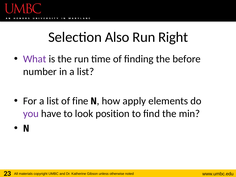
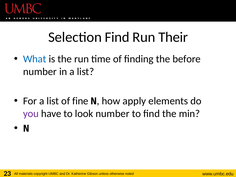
Selection Also: Also -> Find (117, 37)
Right: Right -> Their (173, 37)
What colour: purple -> blue (35, 59)
look position: position -> number (113, 114)
